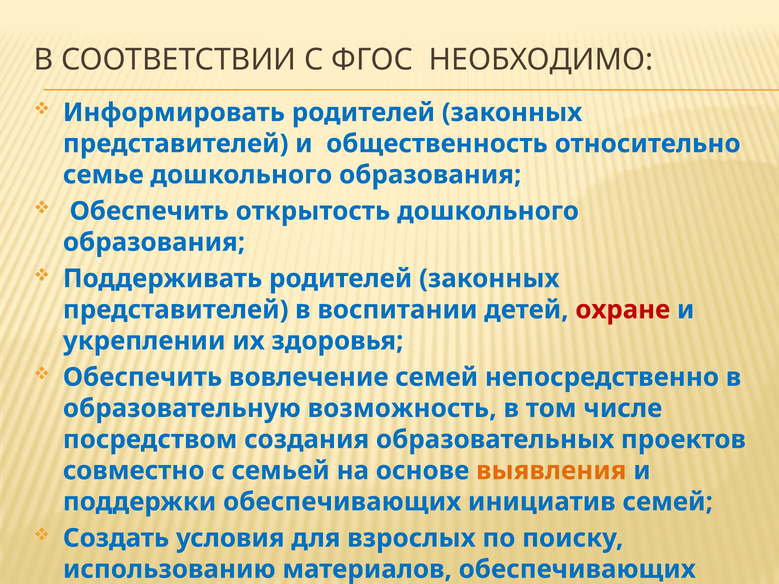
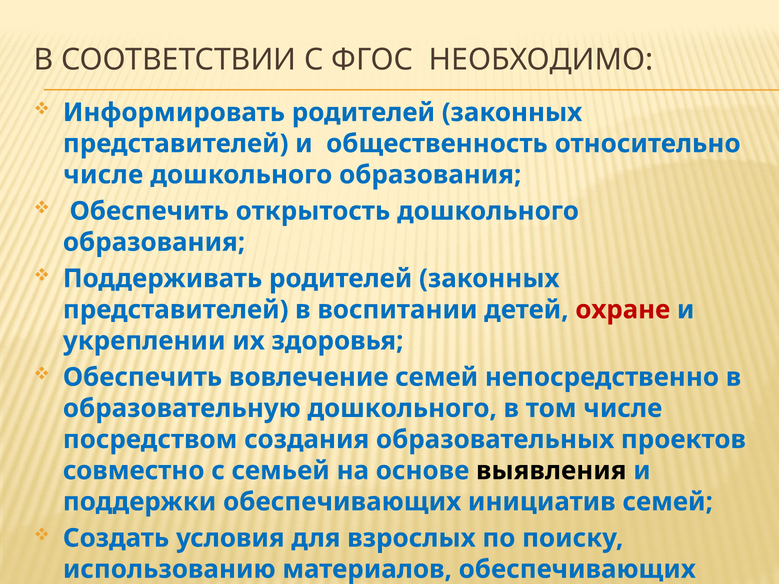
семье: семье -> числе (103, 175)
образовательную возможность: возможность -> дошкольного (402, 409)
выявления colour: orange -> black (551, 471)
